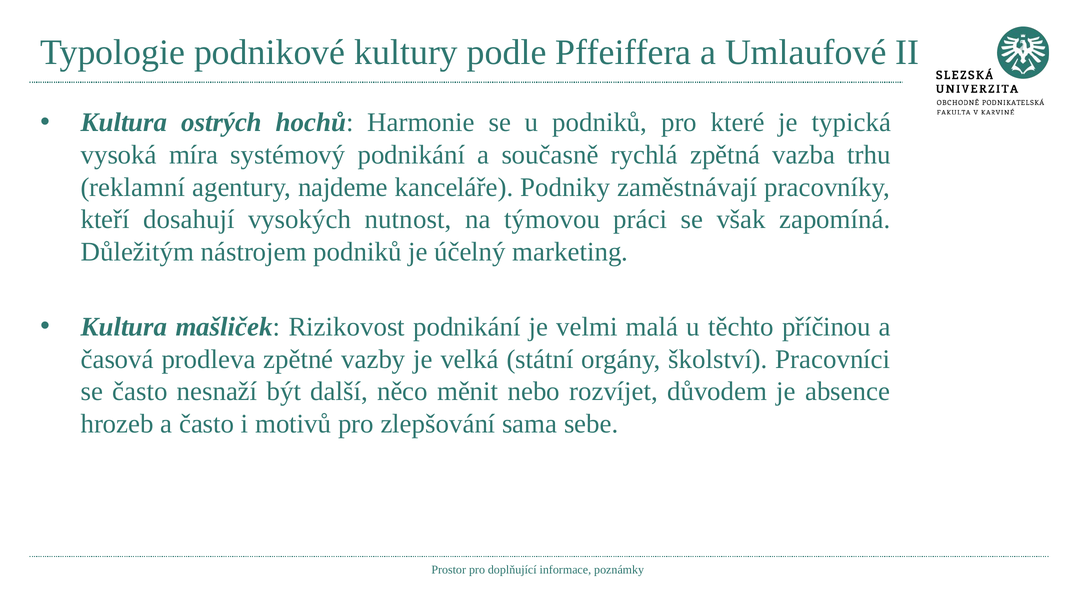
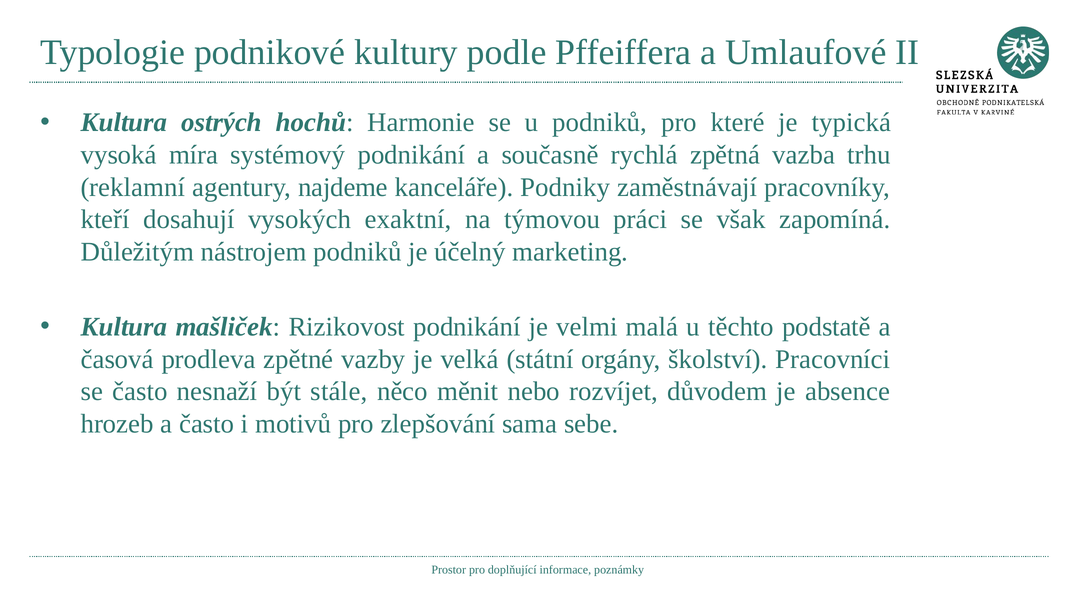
nutnost: nutnost -> exaktní (408, 219)
příčinou: příčinou -> podstatě (826, 327)
další: další -> stále (339, 392)
